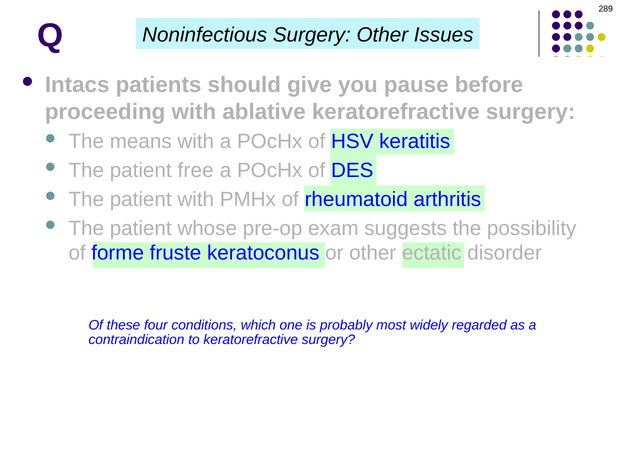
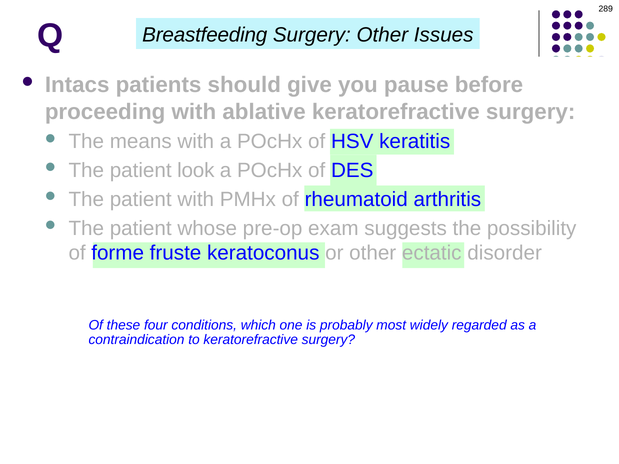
Noninfectious: Noninfectious -> Breastfeeding (205, 35)
free: free -> look (196, 171)
